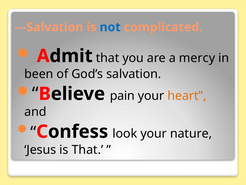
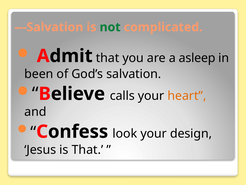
not colour: blue -> green (110, 27)
mercy: mercy -> asleep (197, 58)
pain: pain -> calls (122, 96)
nature: nature -> design (191, 133)
